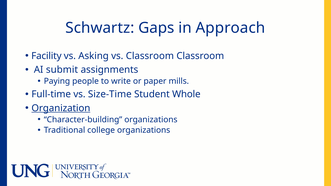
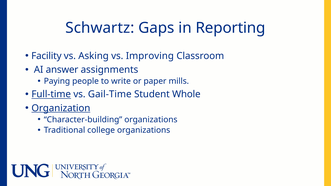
Approach: Approach -> Reporting (231, 28)
vs Classroom: Classroom -> Improving (150, 56)
submit: submit -> answer (62, 70)
Full-time underline: none -> present (51, 94)
Size-Time: Size-Time -> Gail-Time (110, 94)
